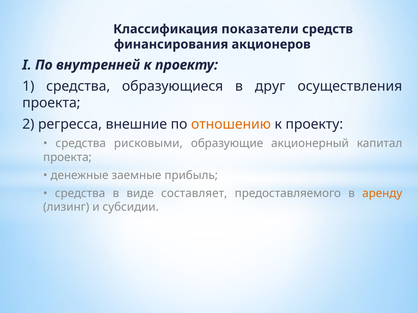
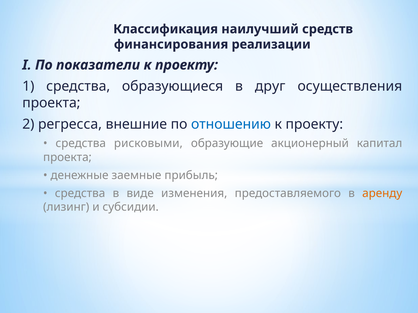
показатели: показатели -> наилучший (260, 29)
акционеров: акционеров -> реализации (271, 44)
внутренней: внутренней -> показатели (98, 65)
отношению colour: orange -> blue (231, 124)
составляет: составляет -> изменения (194, 194)
